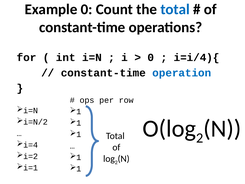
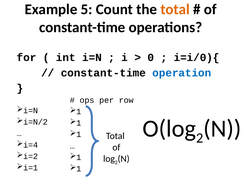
Example 0: 0 -> 5 (87, 9)
total colour: blue -> orange (175, 9)
i=i/4){: i=i/4){ -> i=i/0){ (197, 58)
